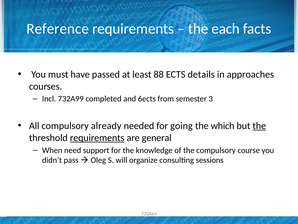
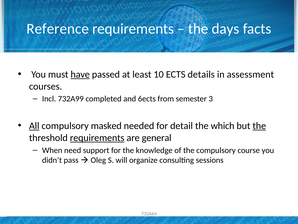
each: each -> days (226, 29)
have underline: none -> present (80, 74)
88: 88 -> 10 (159, 74)
approaches: approaches -> assessment (250, 74)
All underline: none -> present (34, 126)
already: already -> masked (106, 126)
going: going -> detail (182, 126)
